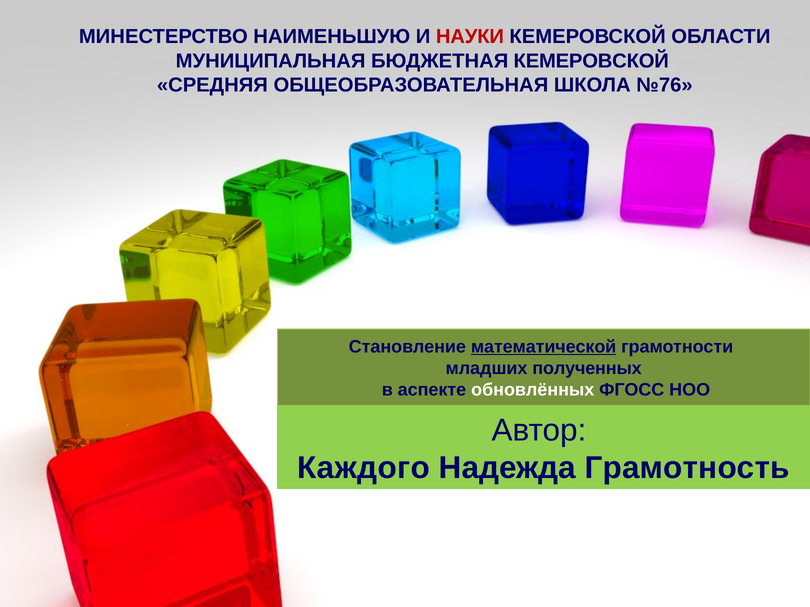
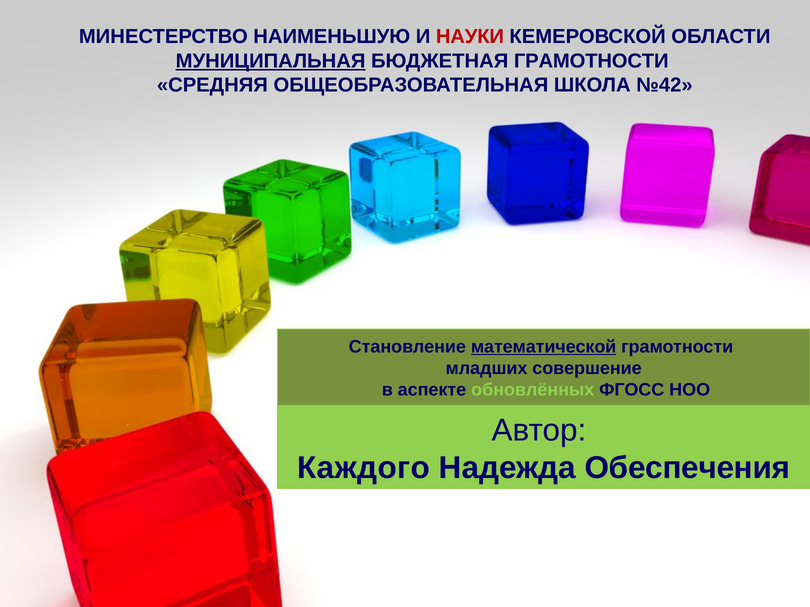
МУНИЦИПАЛЬНАЯ underline: none -> present (271, 61)
БЮДЖЕТНАЯ КЕМЕРОВСКОЙ: КЕМЕРОВСКОЙ -> ГРАМОТНОСТИ (591, 61)
№76: №76 -> №42 (664, 85)
полученных: полученных -> совершение (587, 369)
обновлённых colour: white -> light green (533, 390)
Грамотность: Грамотность -> Обеспечения (687, 468)
